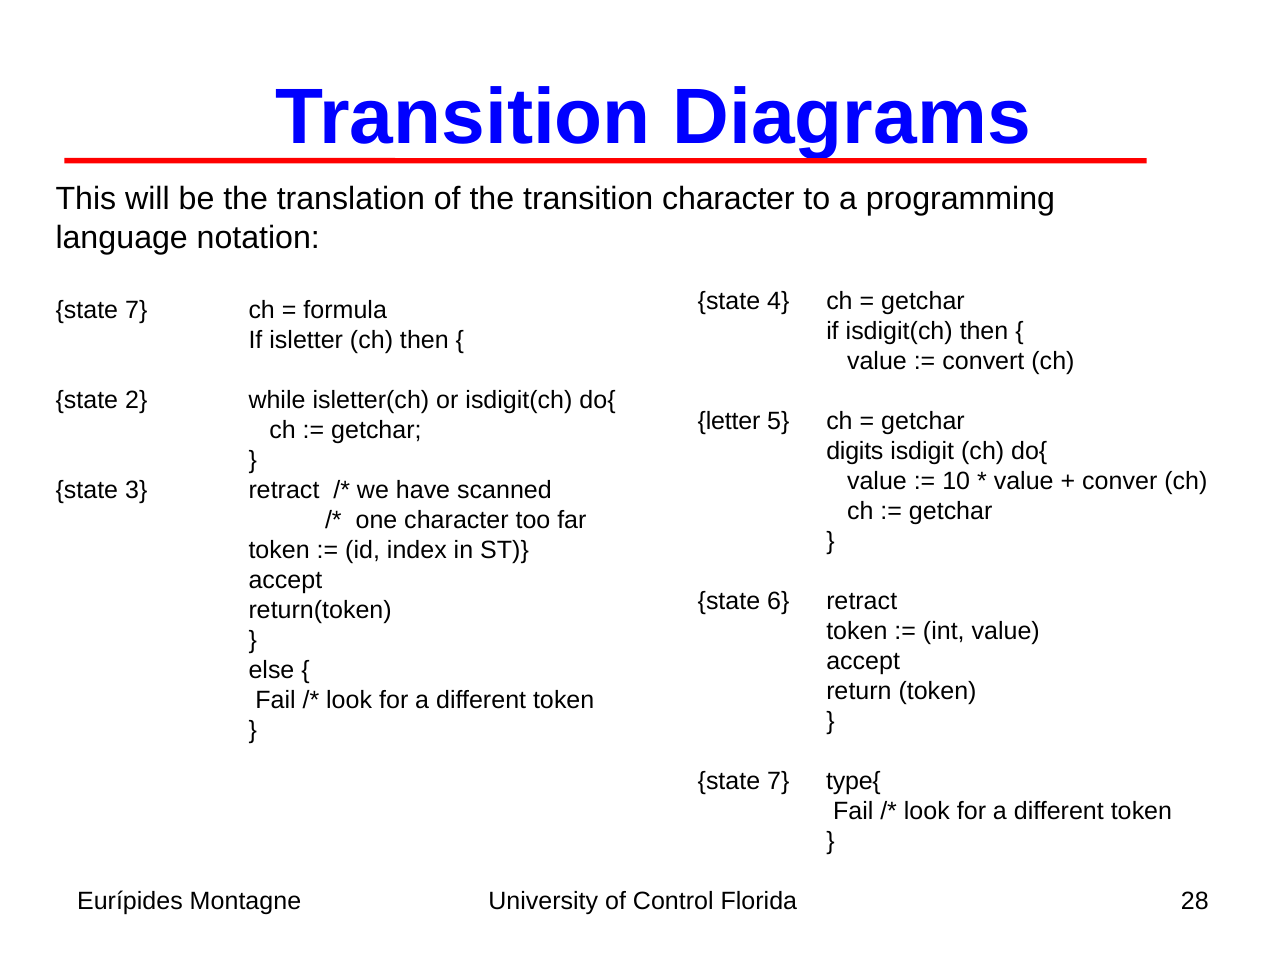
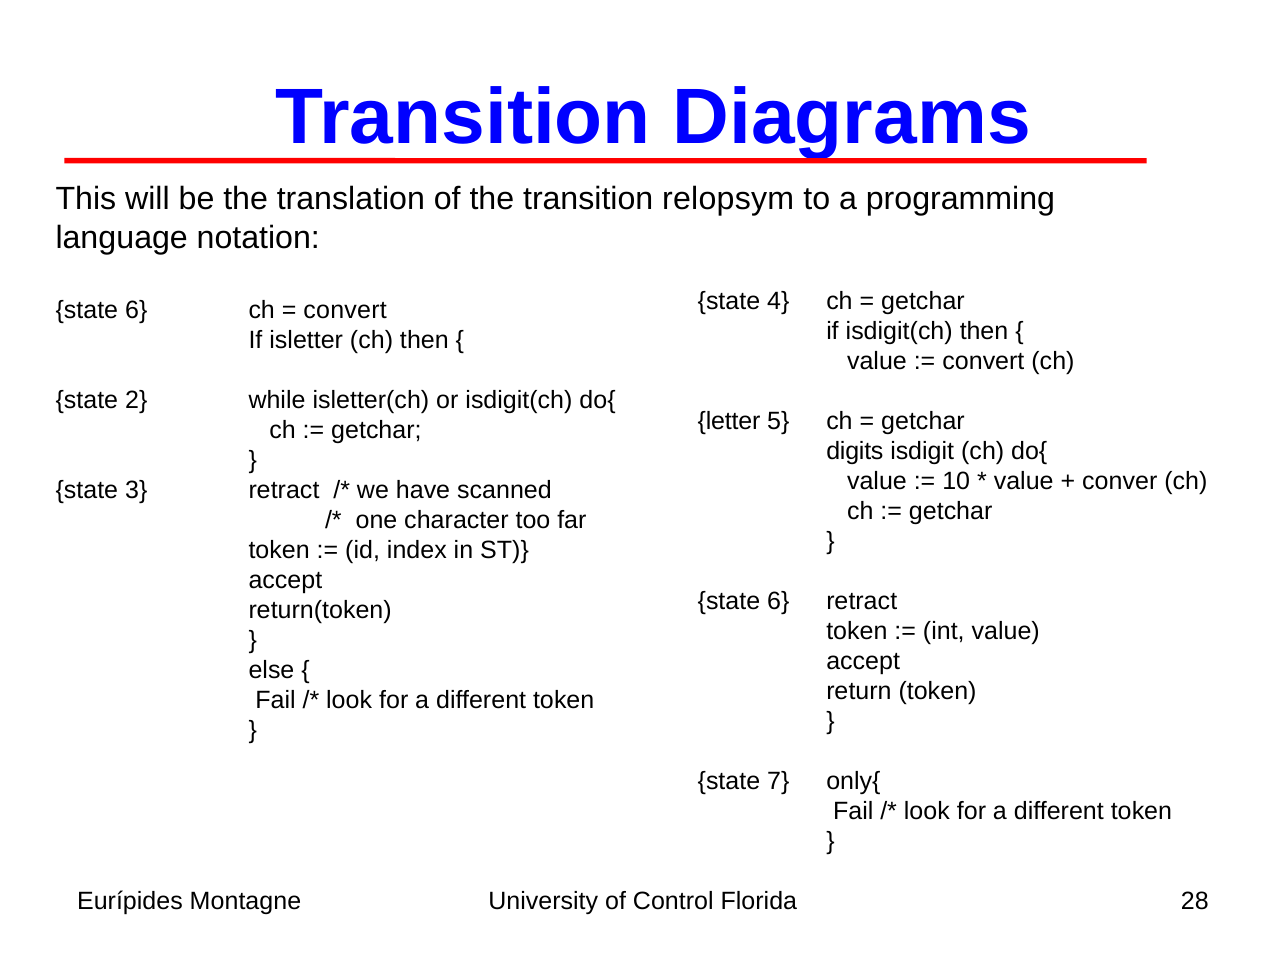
transition character: character -> relopsym (728, 199)
7: 7 -> 6 (136, 310)
formula: formula -> convert (345, 310)
type{: type{ -> only{ (853, 782)
